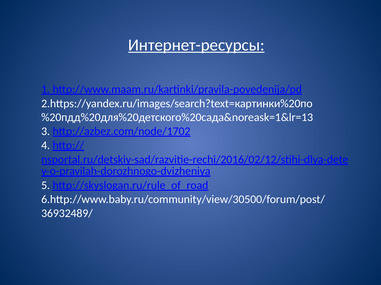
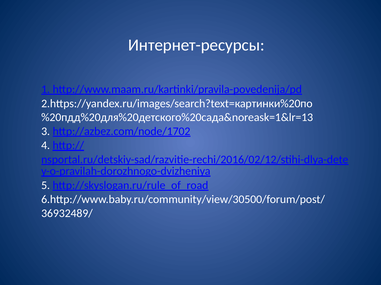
Интернет-ресурсы underline: present -> none (196, 45)
